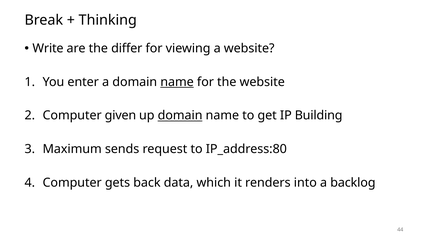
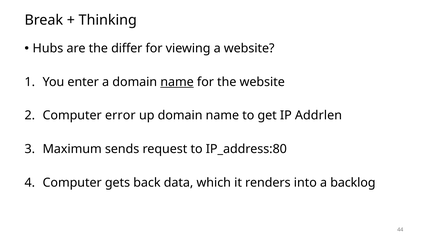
Write: Write -> Hubs (48, 48)
given: given -> error (120, 115)
domain underline: present -> none (180, 115)
Building: Building -> Addrlen (318, 115)
